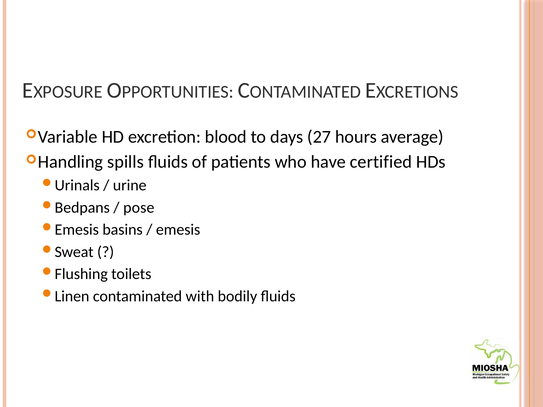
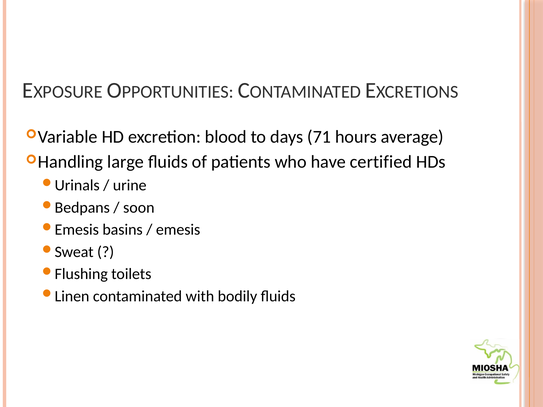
27: 27 -> 71 (319, 137)
spills: spills -> large (126, 162)
pose: pose -> soon (139, 208)
